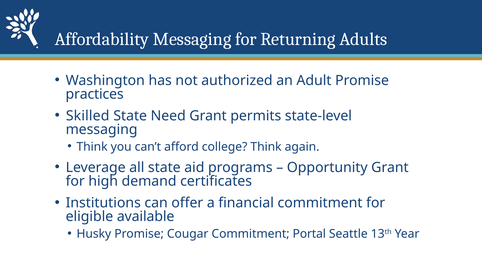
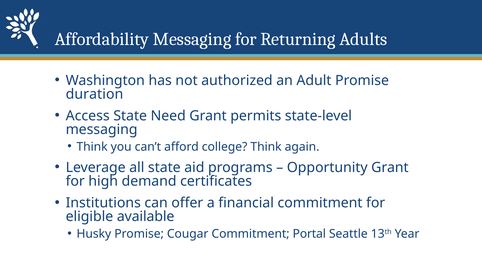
practices: practices -> duration (95, 94)
Skilled: Skilled -> Access (88, 116)
